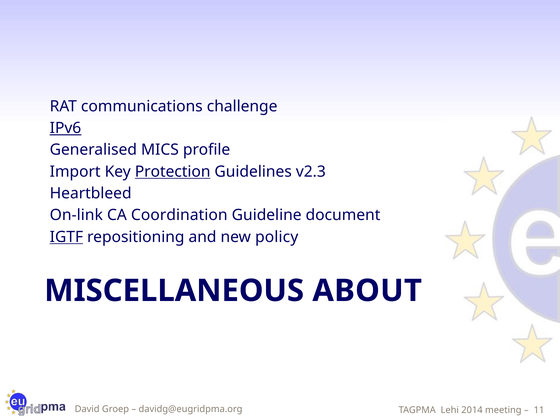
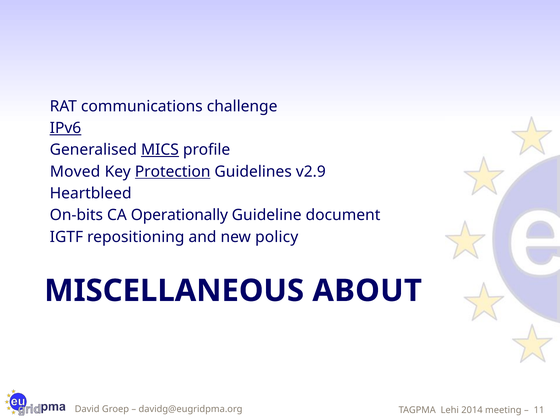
MICS underline: none -> present (160, 150)
Import: Import -> Moved (75, 172)
v2.3: v2.3 -> v2.9 (311, 172)
On-link: On-link -> On-bits (76, 215)
Coordination: Coordination -> Operationally (179, 215)
IGTF underline: present -> none (66, 237)
